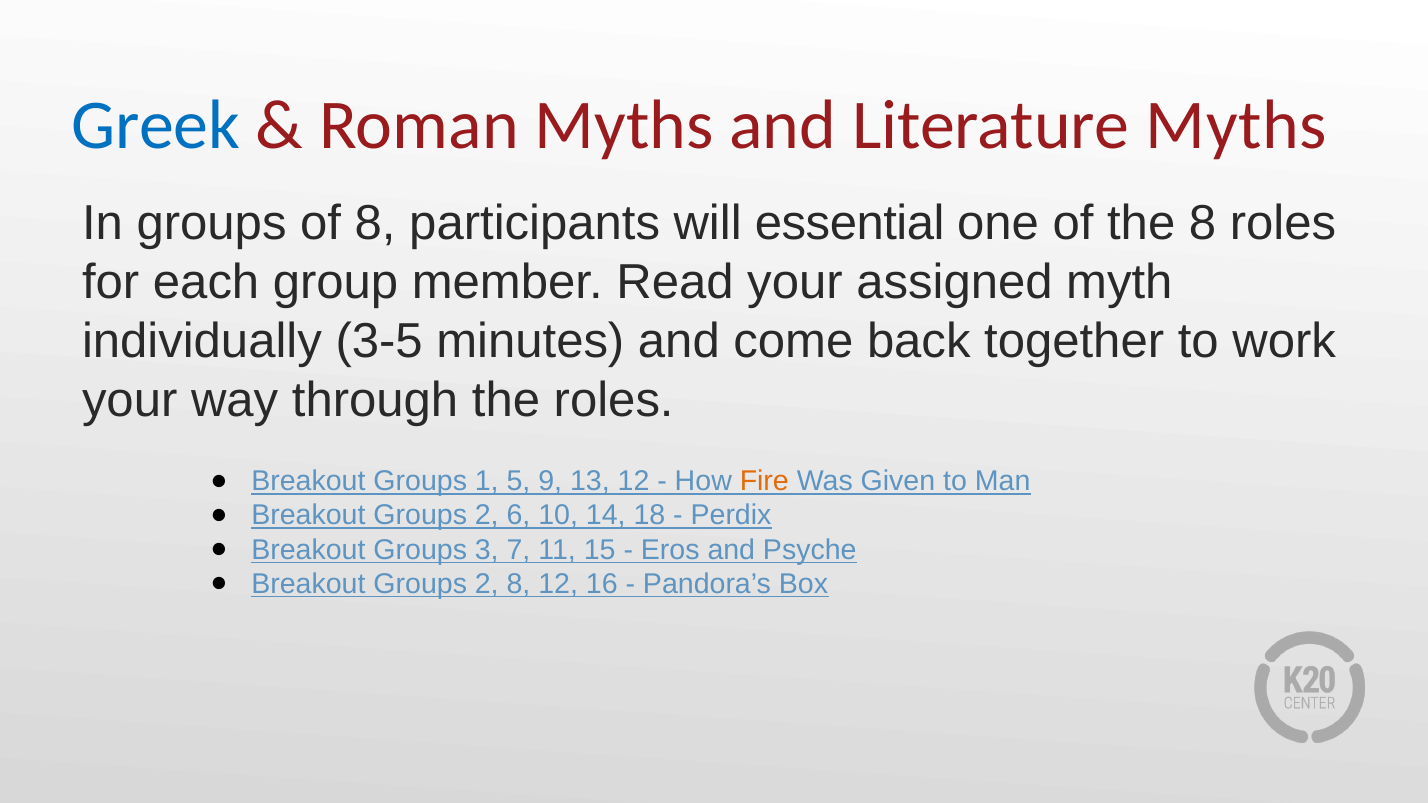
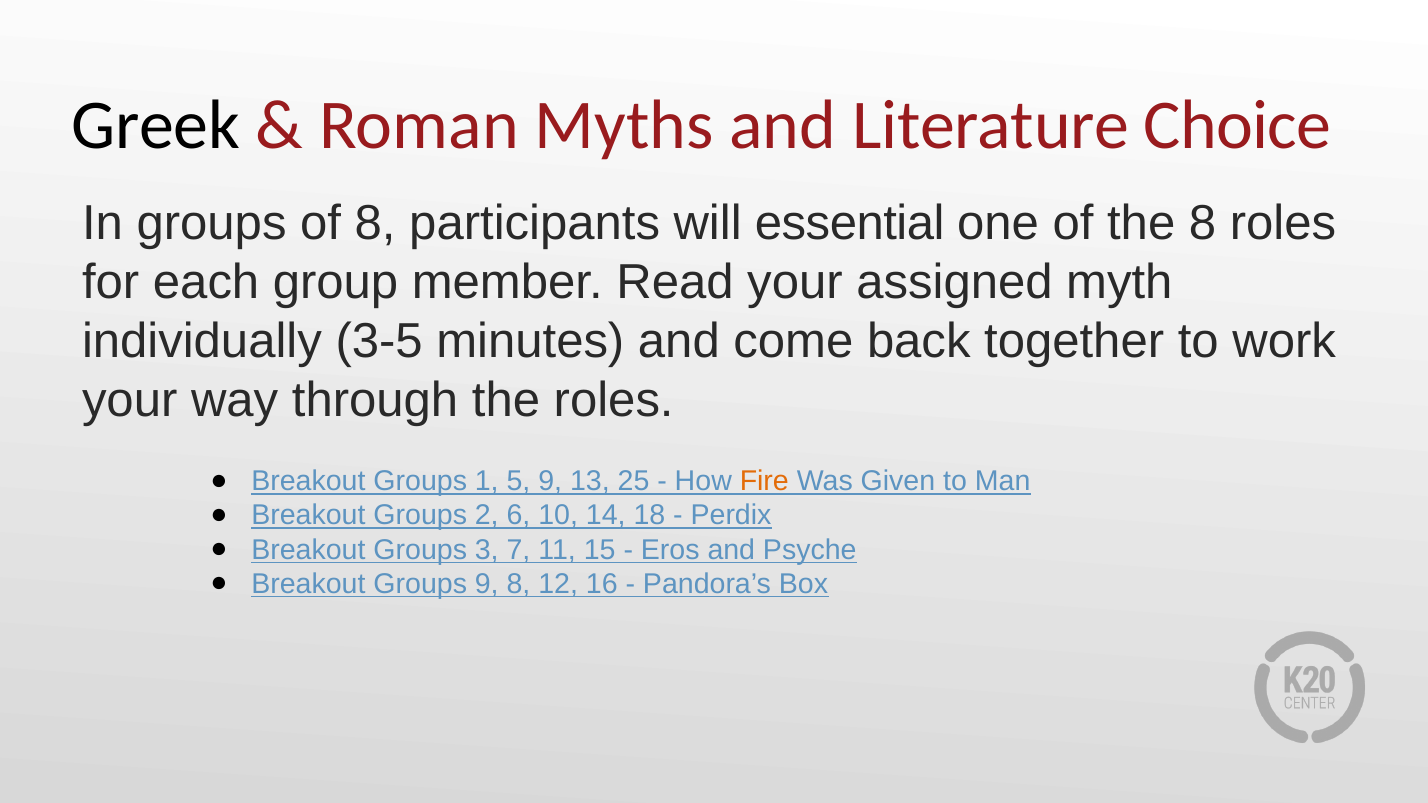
Greek colour: blue -> black (156, 126)
Literature Myths: Myths -> Choice (1237, 126)
13 12: 12 -> 25 (634, 481)
2: 2 -> 9 (487, 584)
